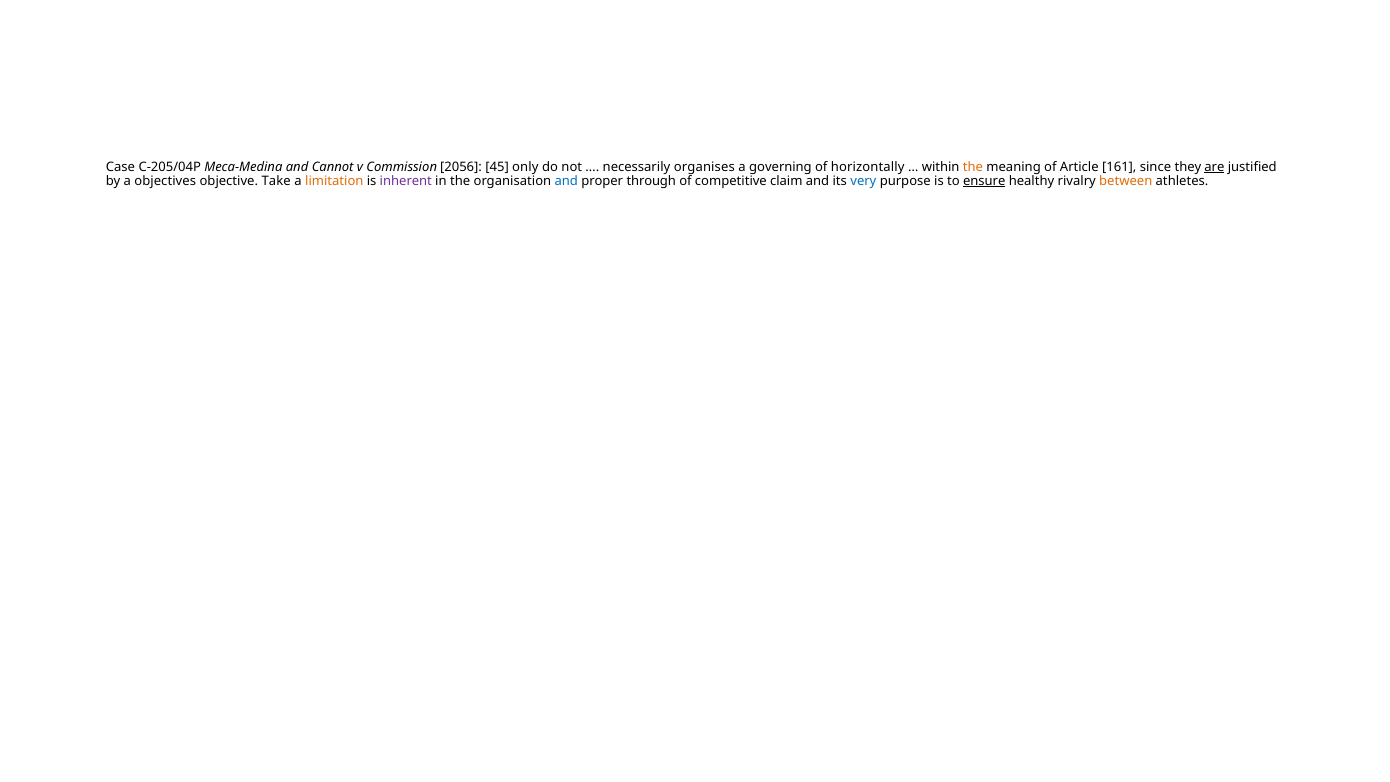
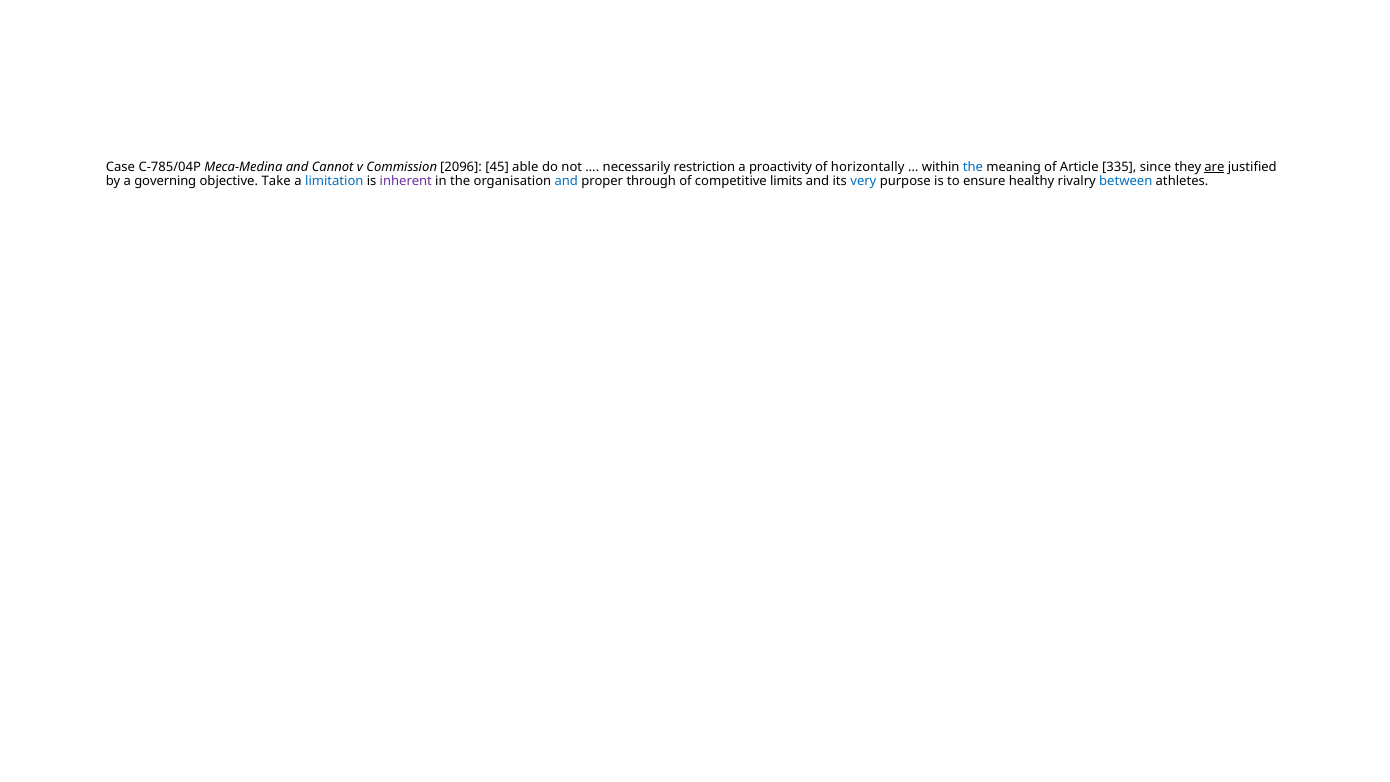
C-205/04P: C-205/04P -> C-785/04P (170, 167)
2056: 2056 -> 2096 (461, 167)
only: only -> able (525, 167)
organises: organises -> restriction (704, 167)
governing: governing -> proactivity (781, 167)
the colour: orange -> blue (973, 167)
161: 161 -> 335 (1119, 167)
objectives: objectives -> governing (165, 181)
limitation colour: orange -> blue (334, 181)
claim: claim -> limits (786, 181)
ensure underline: present -> none (984, 181)
between colour: orange -> blue (1126, 181)
